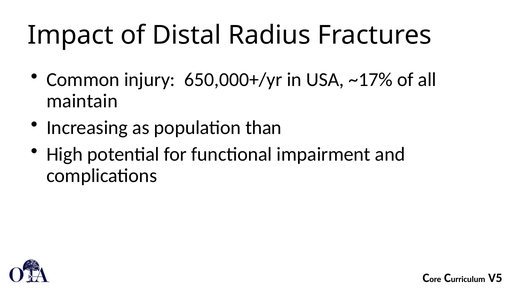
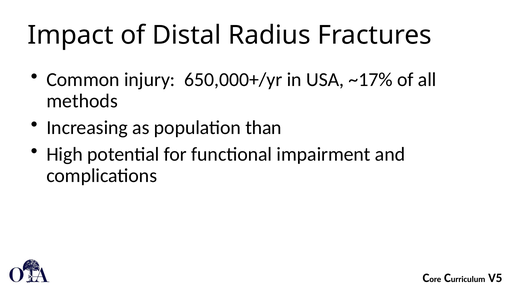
maintain: maintain -> methods (82, 101)
